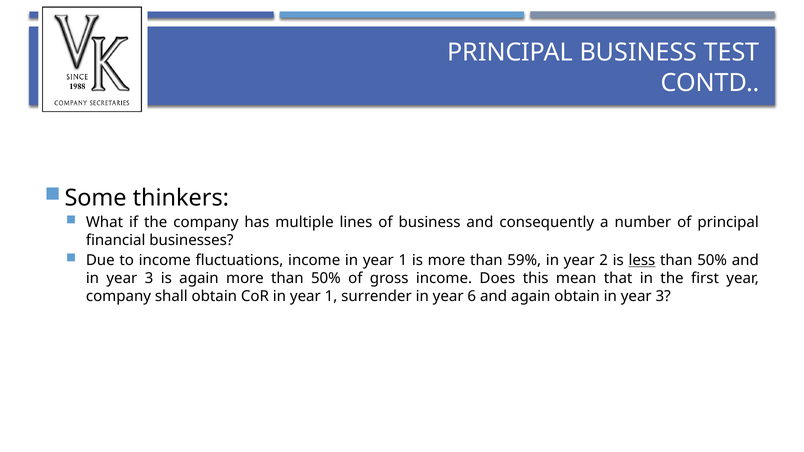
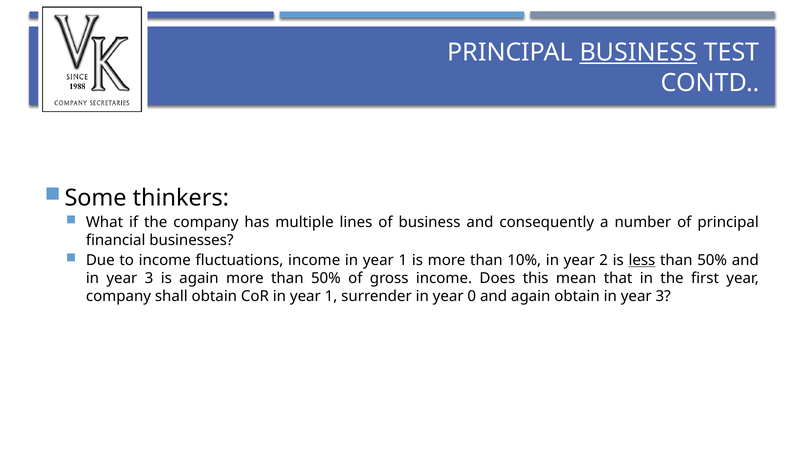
BUSINESS underline: none -> present (638, 53)
59%: 59% -> 10% (524, 260)
6: 6 -> 0 (472, 297)
